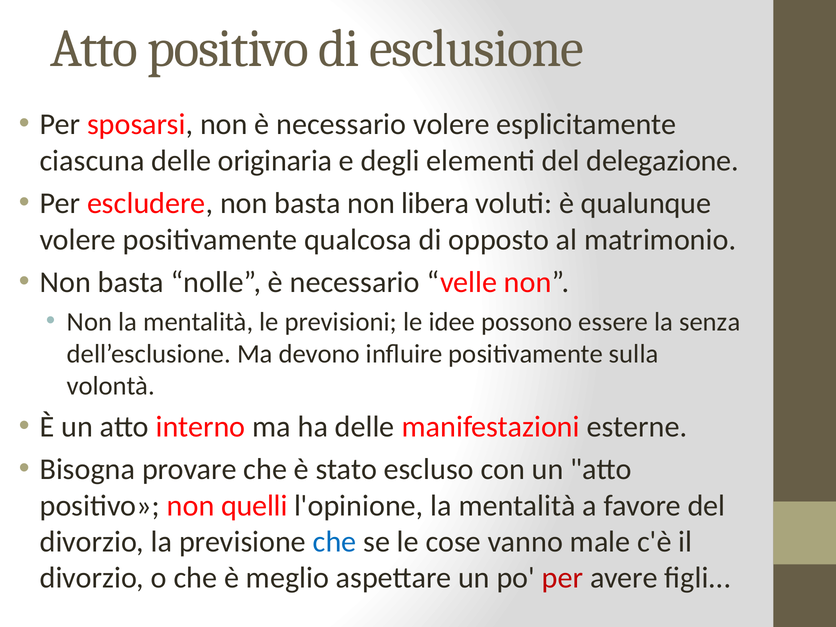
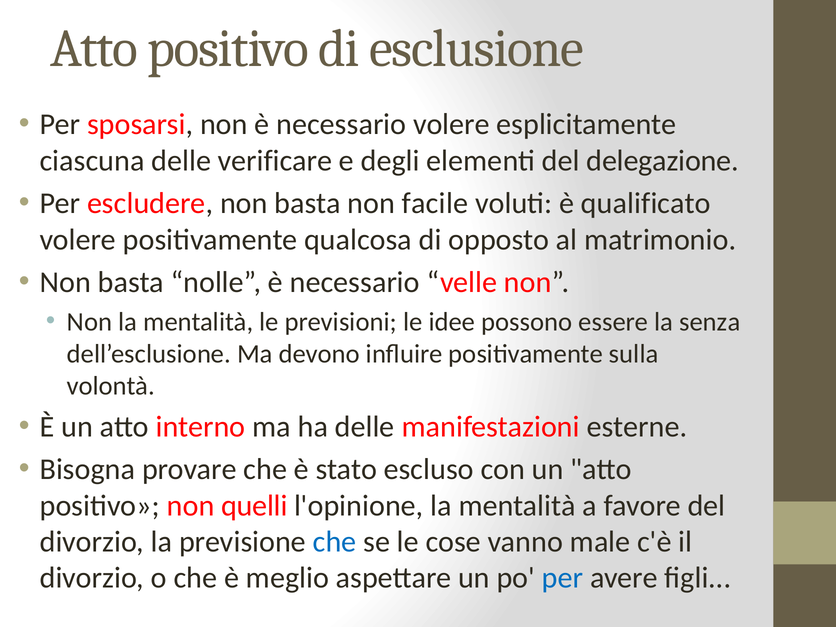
originaria: originaria -> verificare (275, 161)
libera: libera -> facile (435, 203)
qualunque: qualunque -> qualificato (646, 203)
per colour: red -> blue (563, 578)
